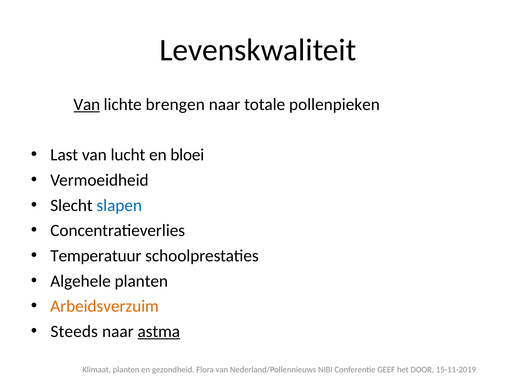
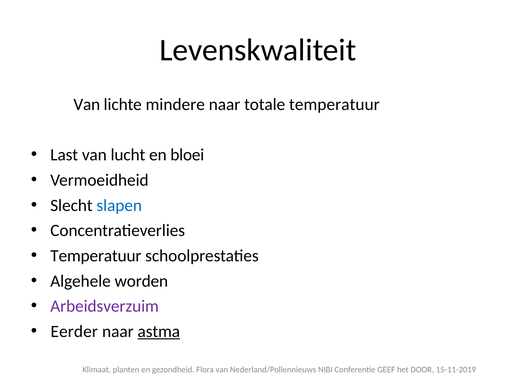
Van underline: present -> none (87, 104)
brengen: brengen -> mindere (175, 104)
totale pollenpieken: pollenpieken -> temperatuur (334, 104)
Algehele planten: planten -> worden (141, 281)
Arbeidsverzuim colour: orange -> purple (105, 306)
Steeds: Steeds -> Eerder (74, 331)
